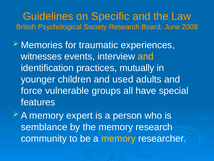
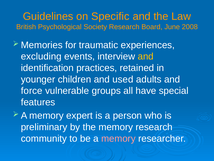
witnesses: witnesses -> excluding (41, 56)
mutually: mutually -> retained (137, 68)
semblance: semblance -> preliminary (44, 127)
memory colour: yellow -> pink (118, 138)
